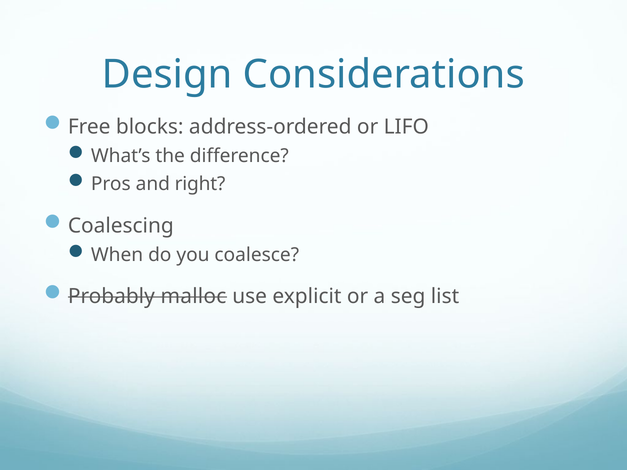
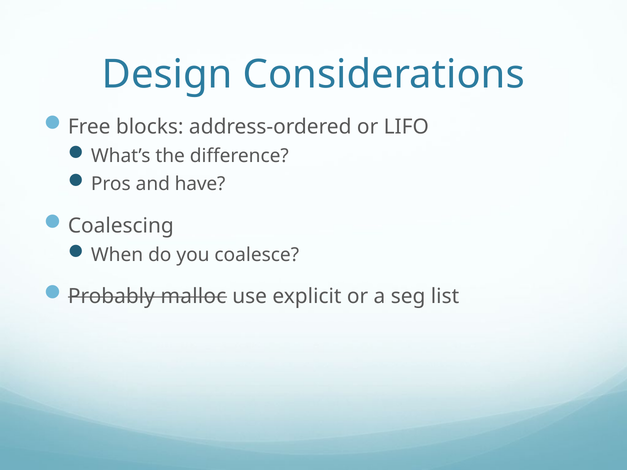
right: right -> have (200, 184)
